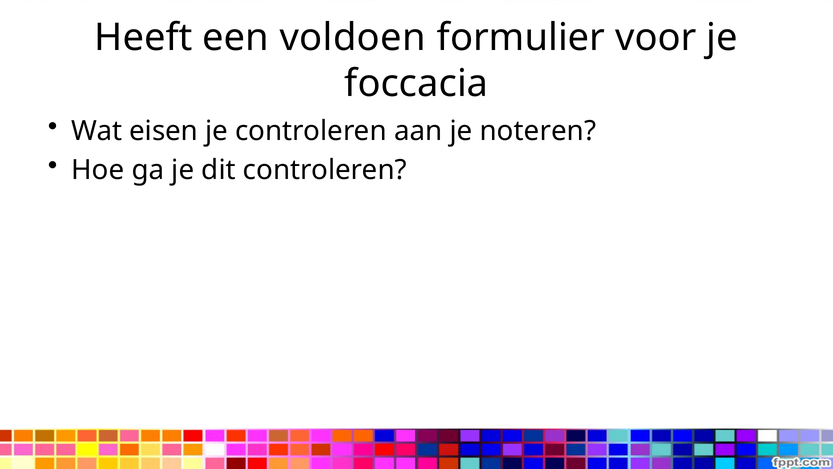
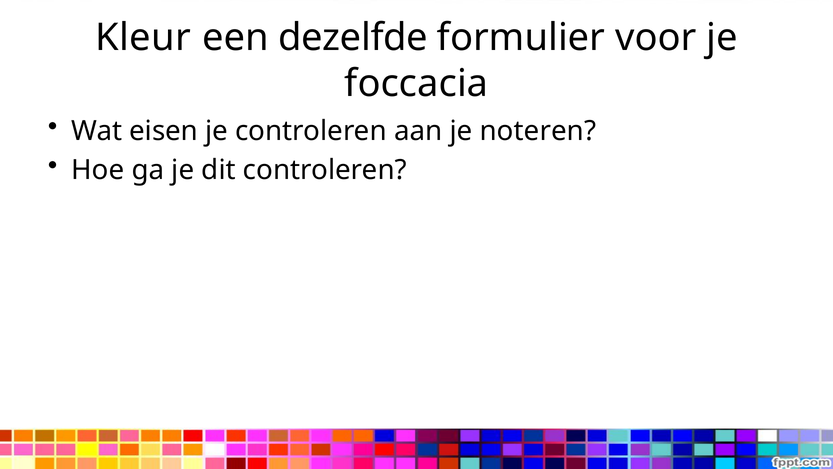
Heeft: Heeft -> Kleur (143, 38)
voldoen: voldoen -> dezelfde (353, 38)
